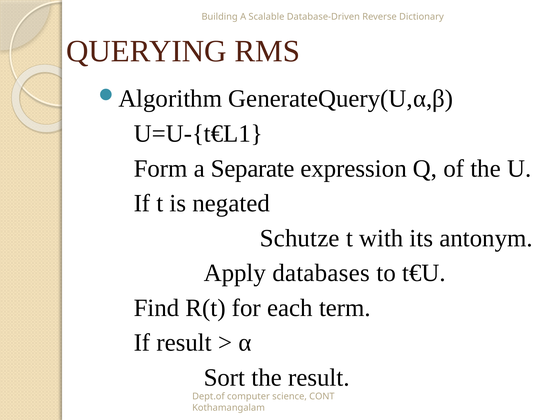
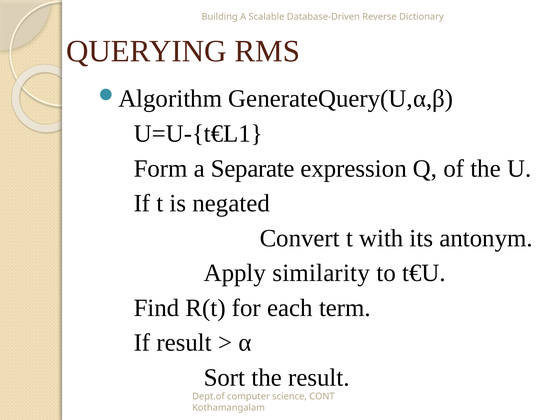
Schutze: Schutze -> Convert (300, 238)
databases: databases -> similarity (321, 273)
